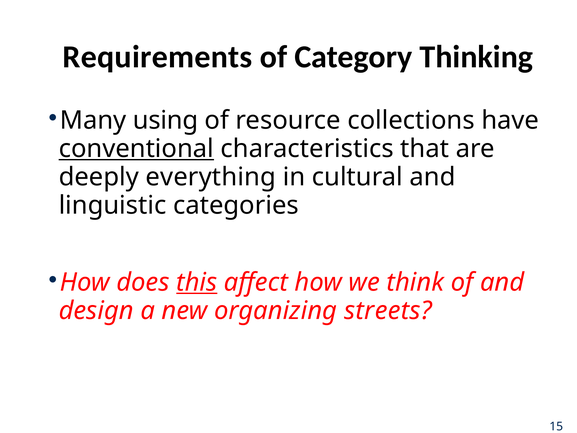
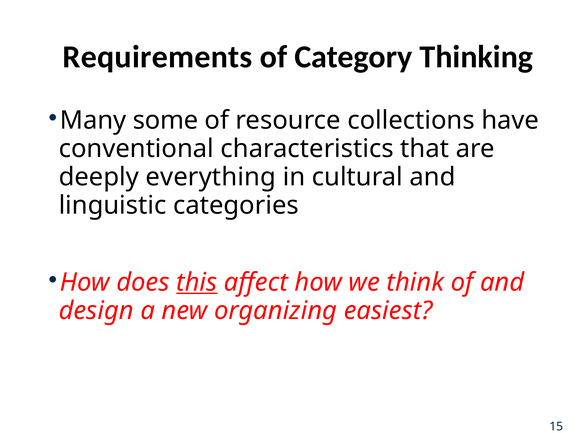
using: using -> some (166, 120)
conventional underline: present -> none (136, 149)
streets: streets -> easiest (388, 310)
